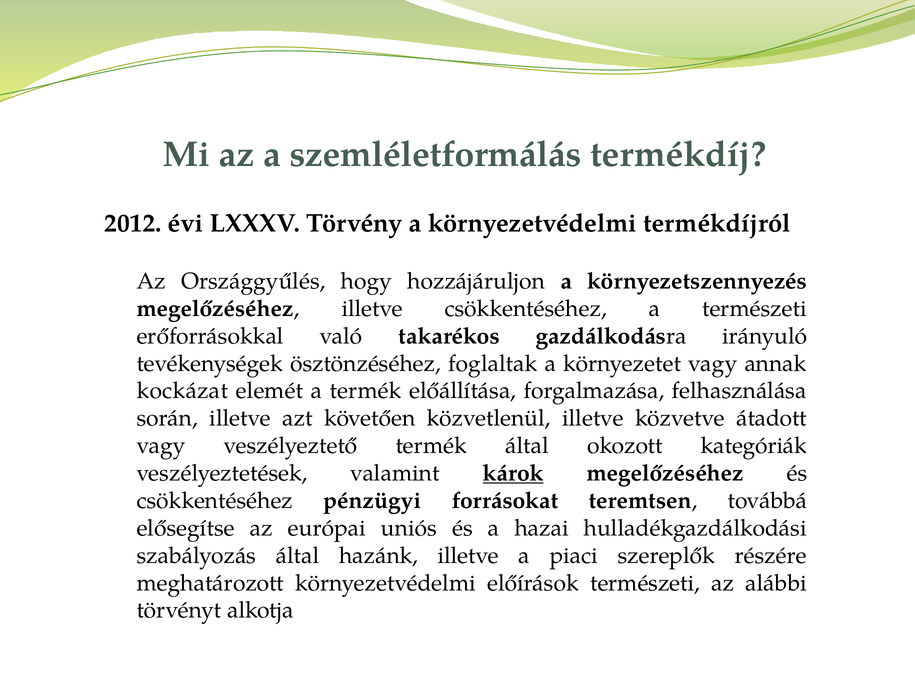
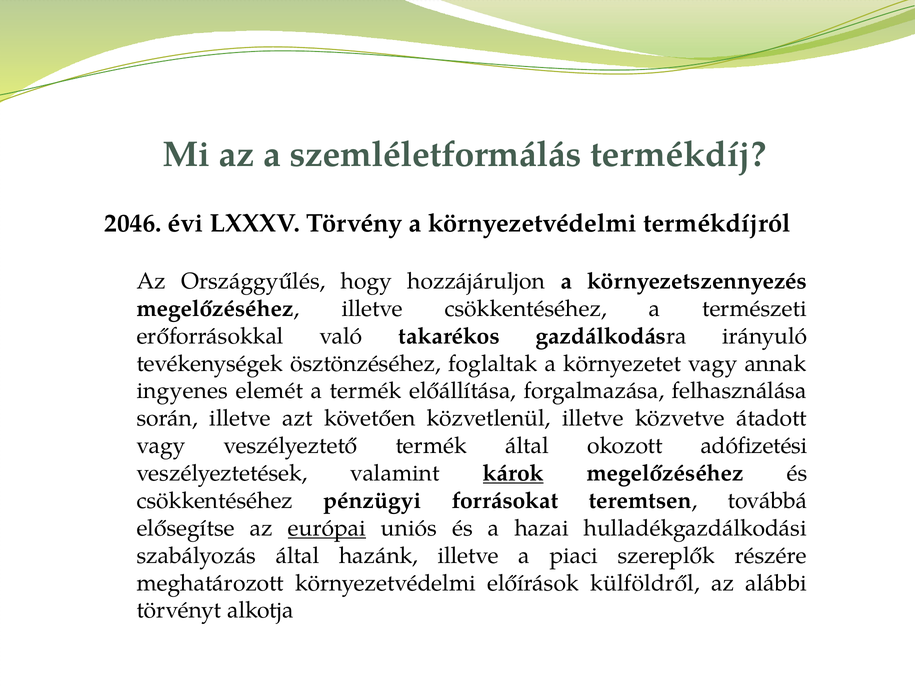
2012: 2012 -> 2046 (133, 224)
kockázat: kockázat -> ingyenes (182, 391)
kategóriák: kategóriák -> adófizetési (754, 446)
európai underline: none -> present (327, 528)
előírások természeti: természeti -> külföldről (645, 583)
